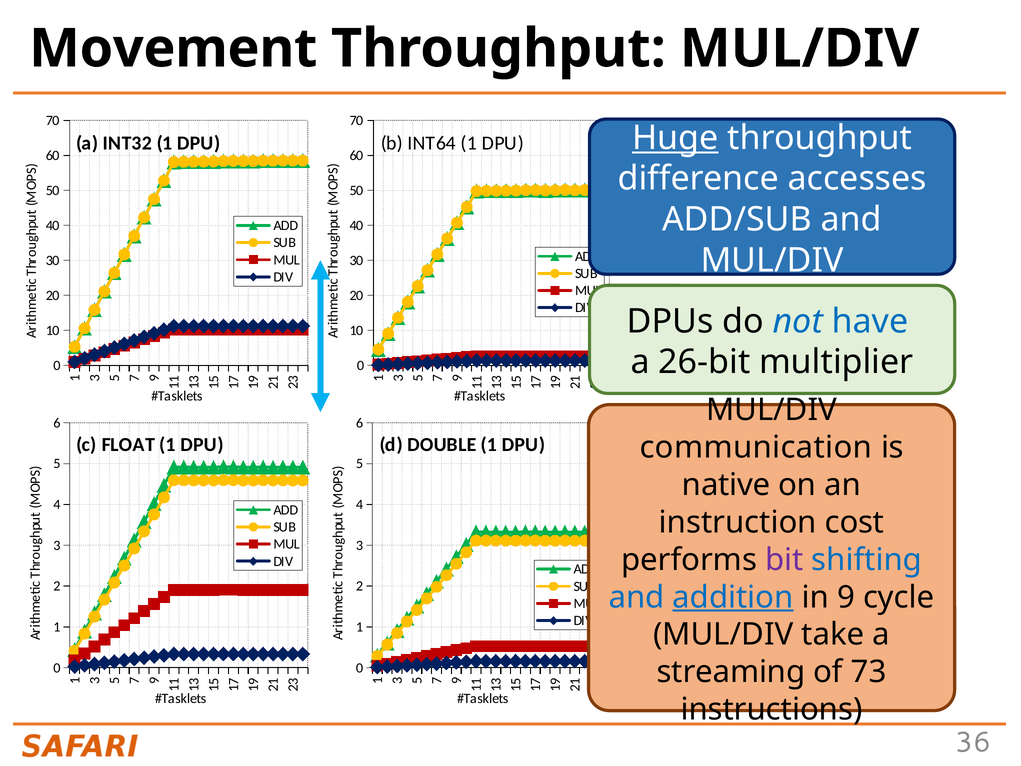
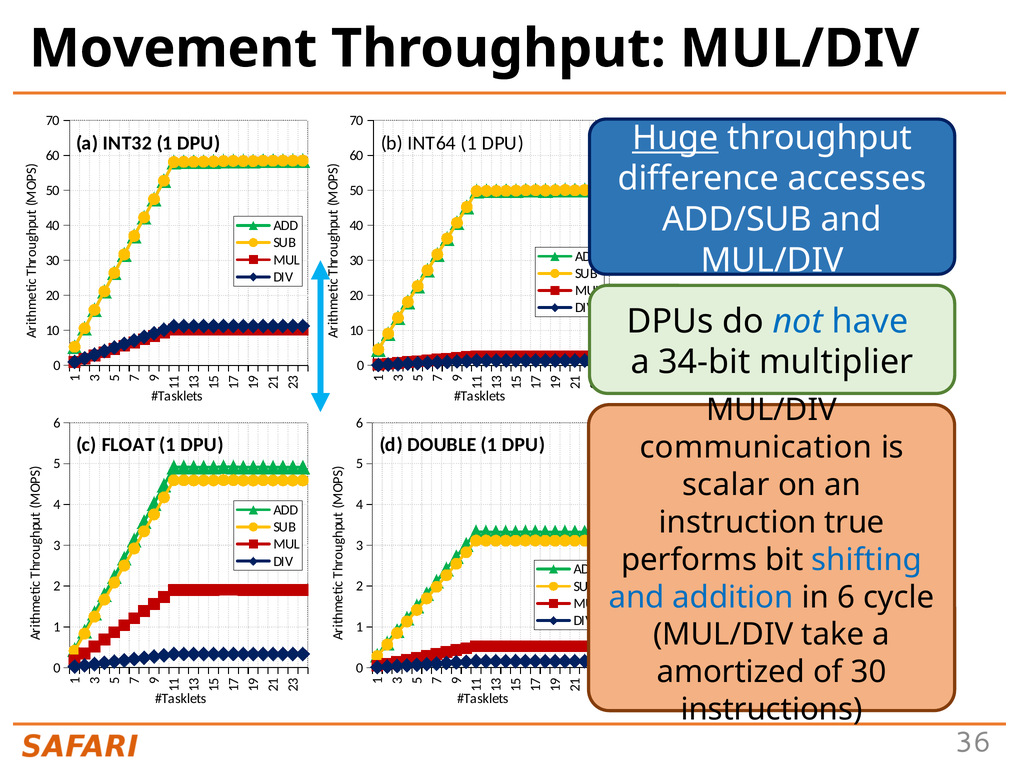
26-bit: 26-bit -> 34-bit (704, 362)
native: native -> scalar (726, 485)
cost: cost -> true (855, 522)
bit colour: purple -> black (784, 560)
addition underline: present -> none (733, 597)
in 9: 9 -> 6 (846, 597)
streaming: streaming -> amortized (731, 672)
of 73: 73 -> 30 (869, 672)
